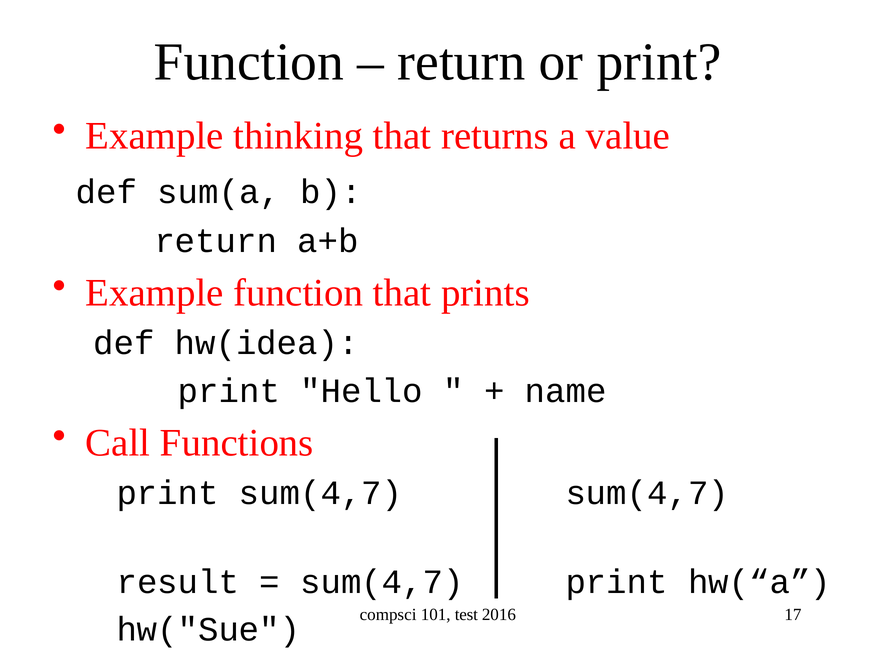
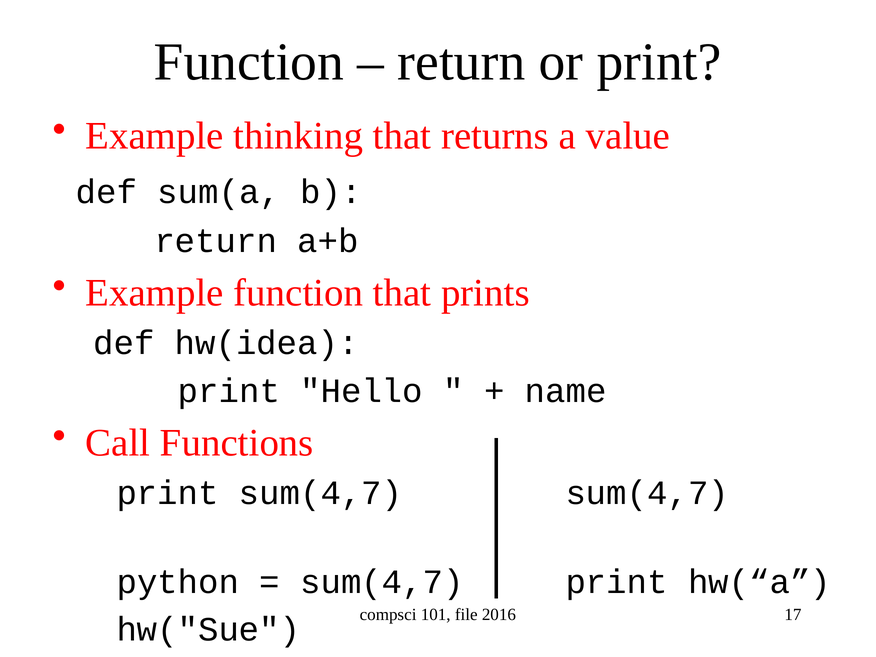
result: result -> python (178, 582)
test: test -> file (466, 614)
